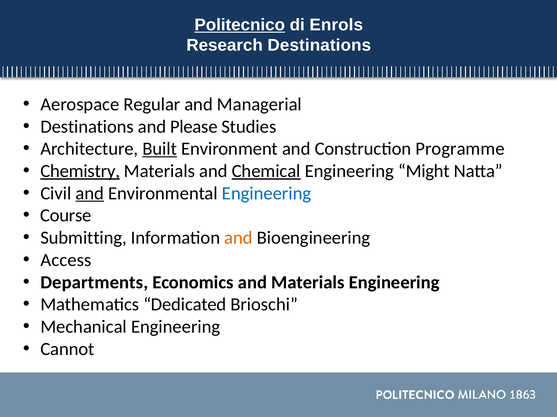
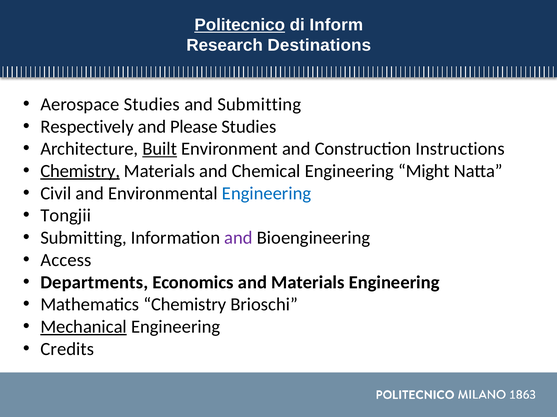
Enrols: Enrols -> Inform (336, 25)
Aerospace Regular: Regular -> Studies (152, 105)
and Managerial: Managerial -> Submitting (259, 105)
Destinations: Destinations -> Respectively (87, 127)
Programme: Programme -> Instructions (460, 149)
Chemical underline: present -> none (266, 171)
and underline: present -> none (90, 194)
Course: Course -> Tongjii (66, 216)
and colour: orange -> purple (238, 238)
Mathematics Dedicated: Dedicated -> Chemistry (185, 305)
Mechanical underline: none -> present (84, 327)
Cannot: Cannot -> Credits (67, 350)
